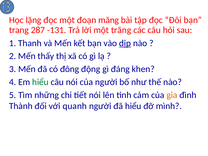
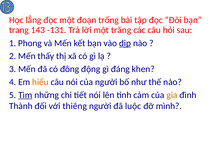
lặng: lặng -> lẳng (34, 20)
măng: măng -> trống (109, 20)
287: 287 -> 143 (38, 30)
Thanh: Thanh -> Phong (30, 43)
hiểu colour: green -> orange (40, 82)
Tìm underline: none -> present (25, 95)
quanh: quanh -> thiêng (75, 106)
đã hiểu: hiểu -> luộc (133, 106)
